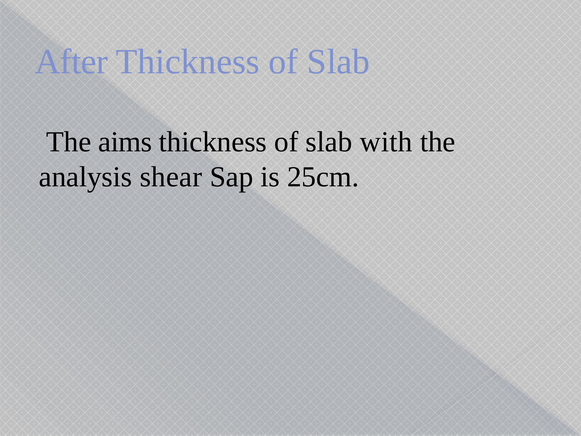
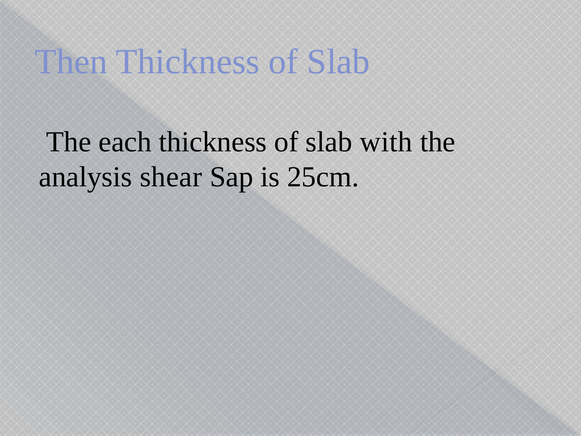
After: After -> Then (71, 62)
aims: aims -> each (125, 142)
